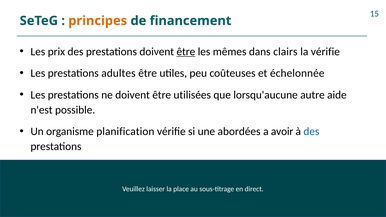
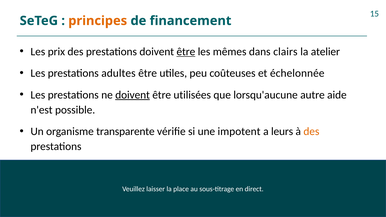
la vérifie: vérifie -> atelier (325, 52)
doivent underline: none -> present (133, 95)
planification: planification -> transparente (125, 132)
abordées: abordées -> impotent (239, 132)
avoir: avoir -> leurs (282, 132)
des colour: blue -> orange (311, 132)
